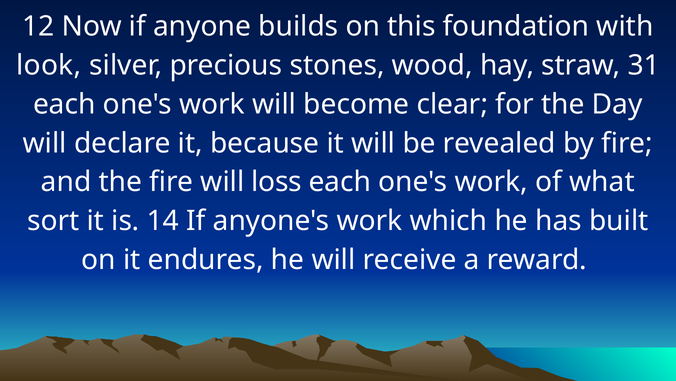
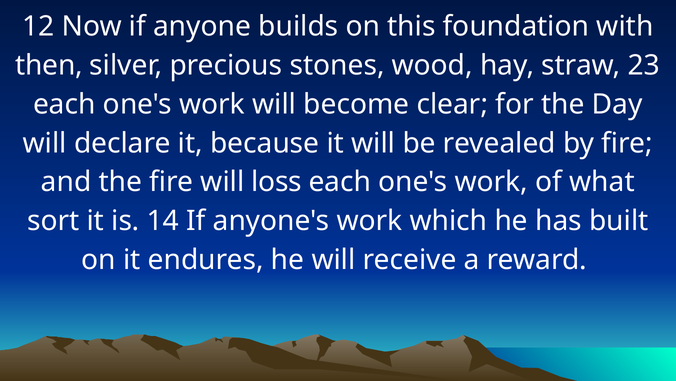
look: look -> then (49, 65)
31: 31 -> 23 (644, 65)
